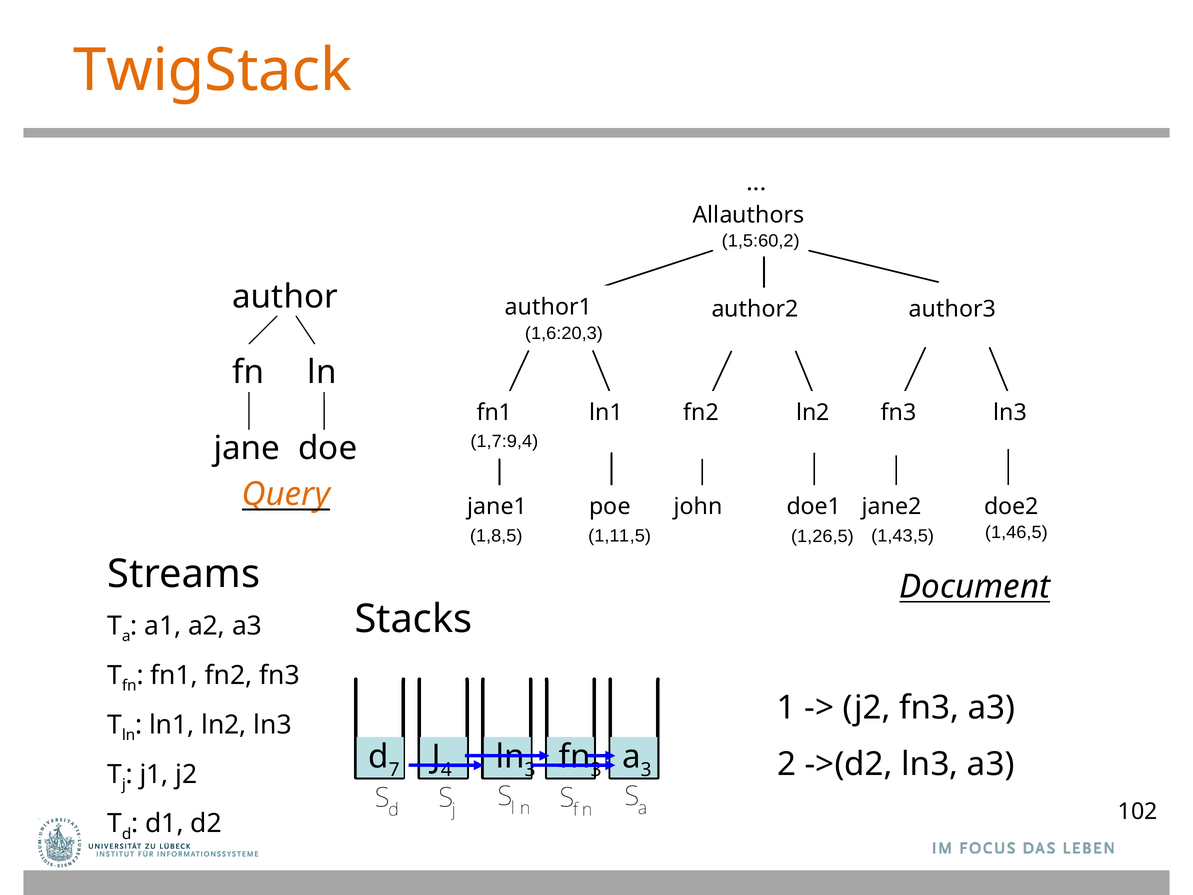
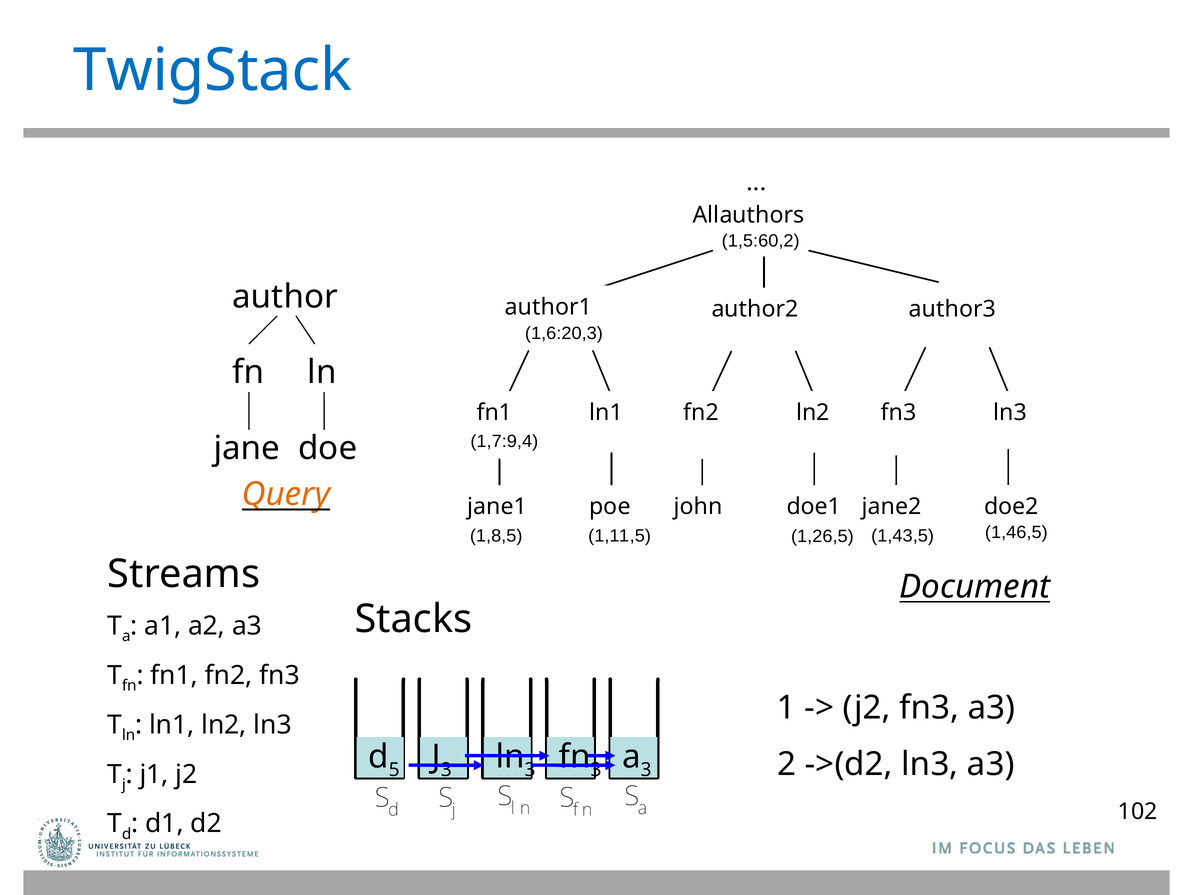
TwigStack colour: orange -> blue (213, 71)
7: 7 -> 5 (394, 770)
4: 4 -> 3 (446, 770)
